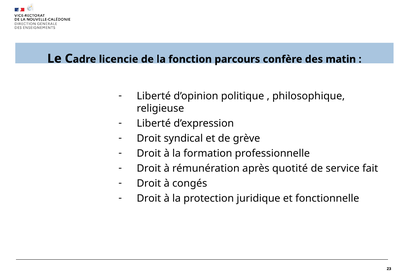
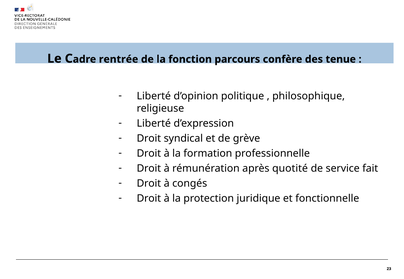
licencie: licencie -> rentrée (119, 59)
matin: matin -> tenue (341, 59)
